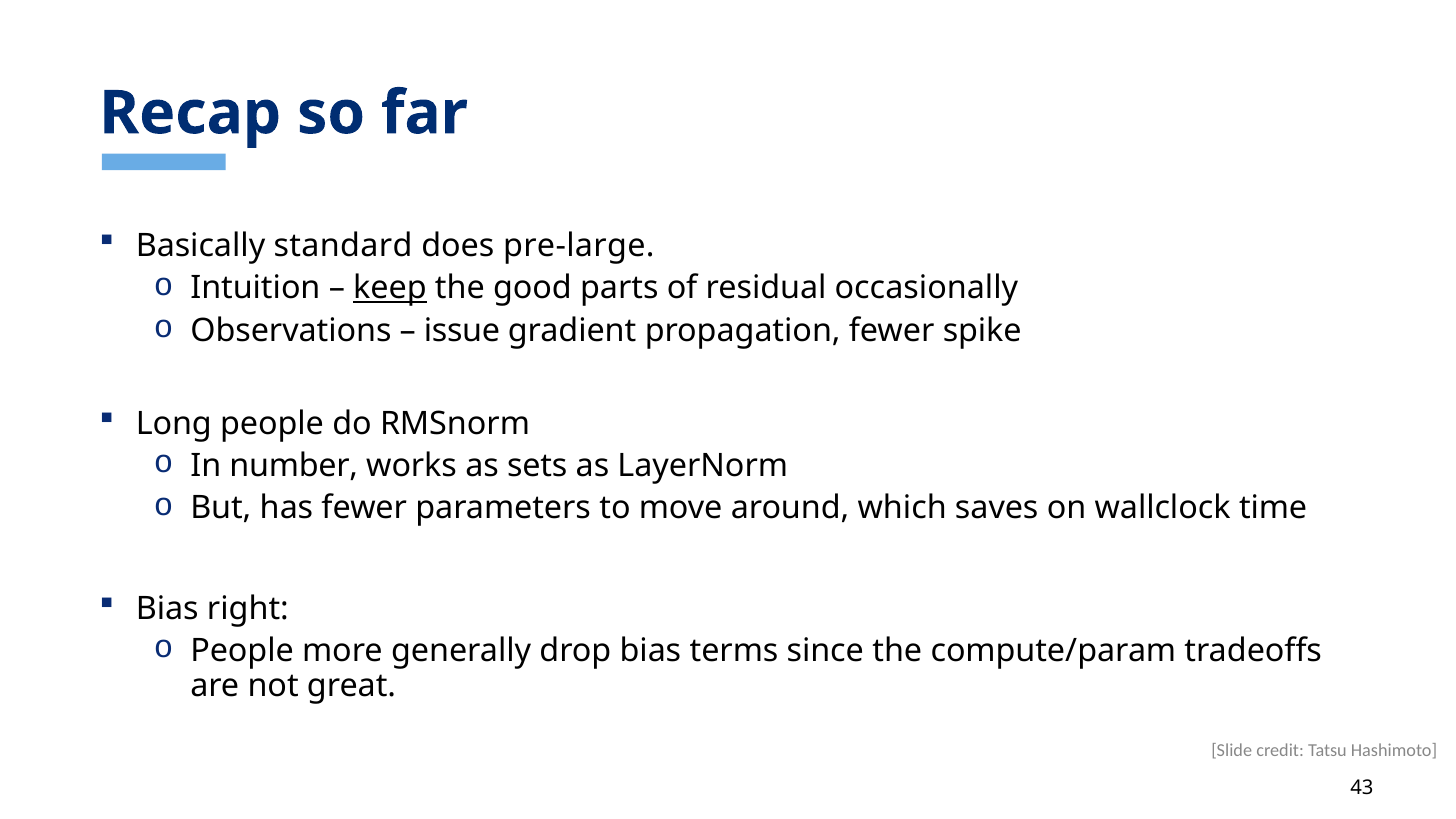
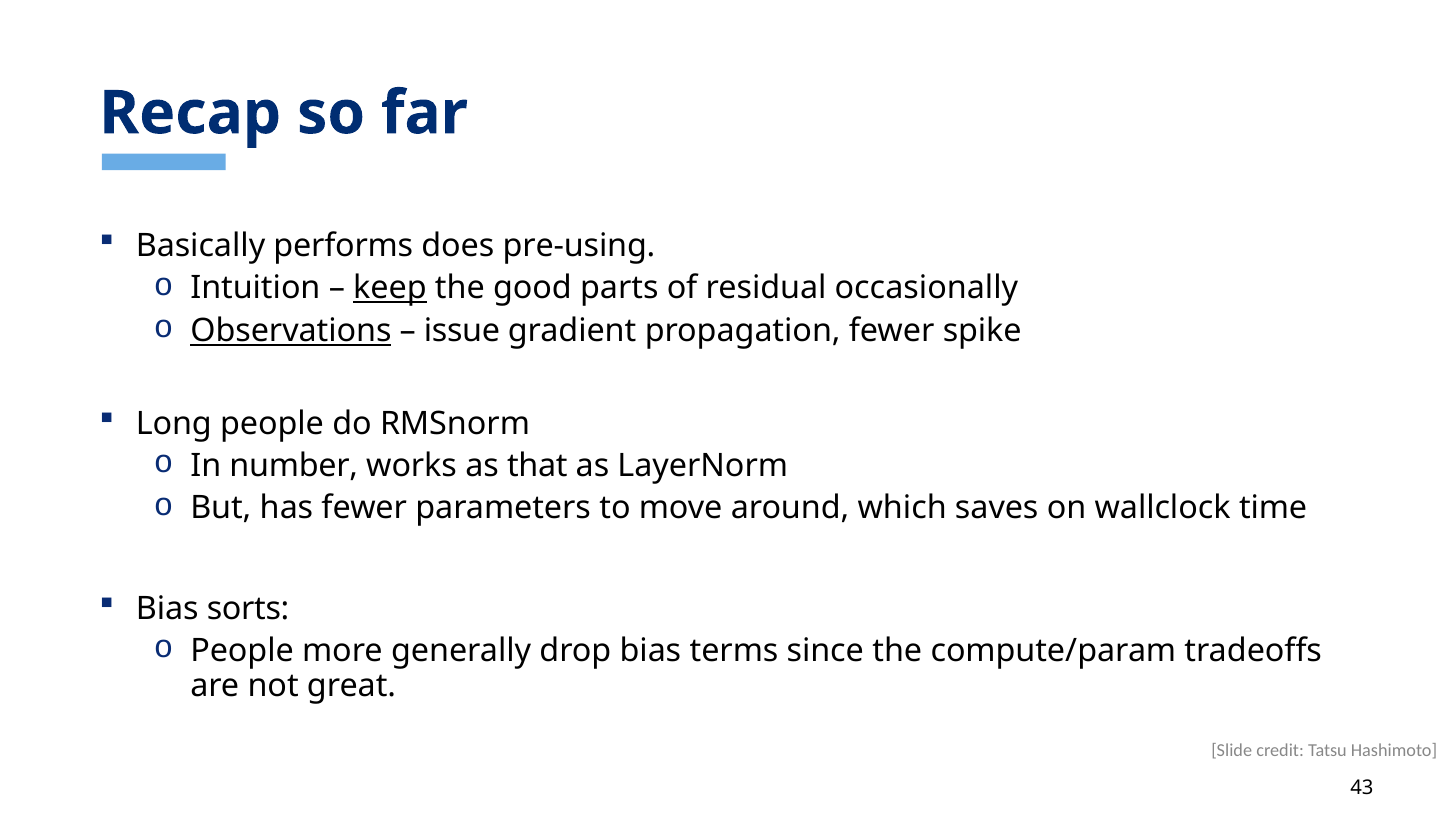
standard: standard -> performs (343, 246)
pre-large: pre-large -> pre-using (579, 246)
Observations underline: none -> present (291, 331)
sets: sets -> that (537, 466)
right: right -> sorts (248, 609)
